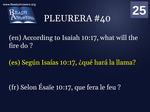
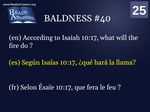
PLEURERA: PLEURERA -> BALDNESS (68, 19)
